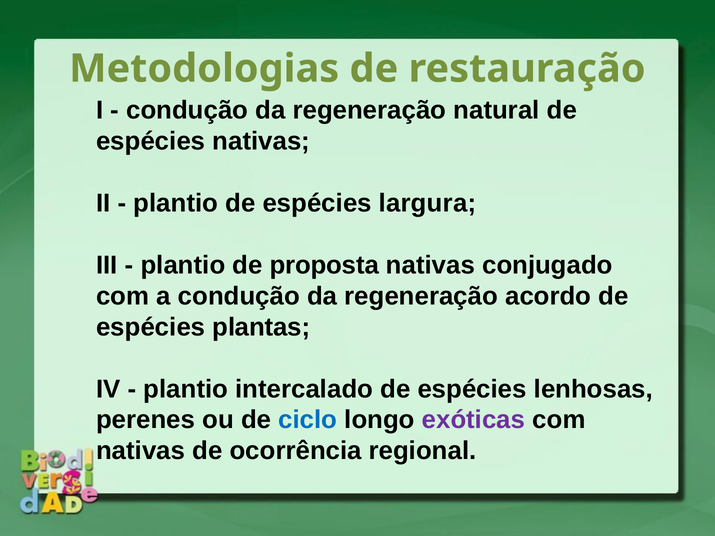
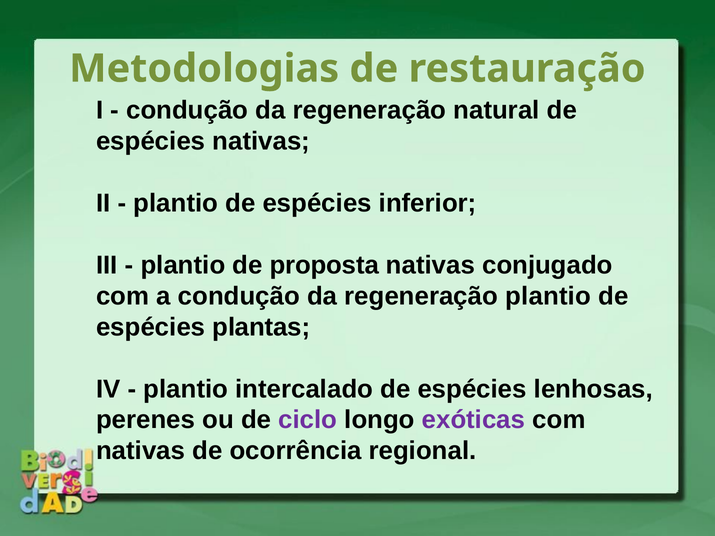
largura: largura -> inferior (428, 203)
regeneração acordo: acordo -> plantio (548, 296)
ciclo colour: blue -> purple (308, 420)
